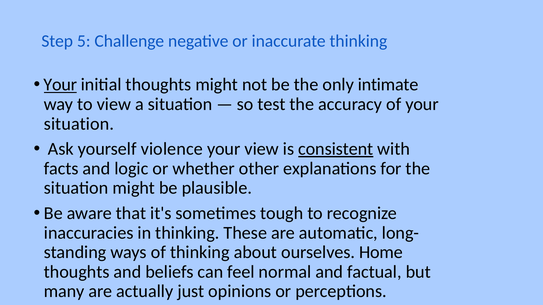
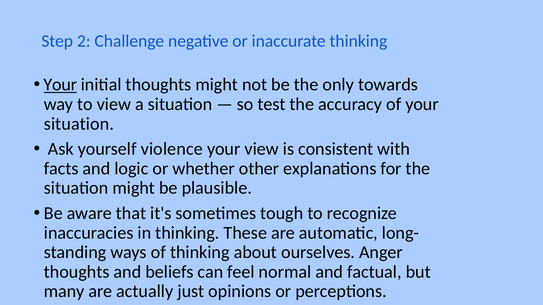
5: 5 -> 2 (84, 41)
intimate: intimate -> towards (388, 85)
consistent underline: present -> none (336, 149)
Home: Home -> Anger (381, 253)
